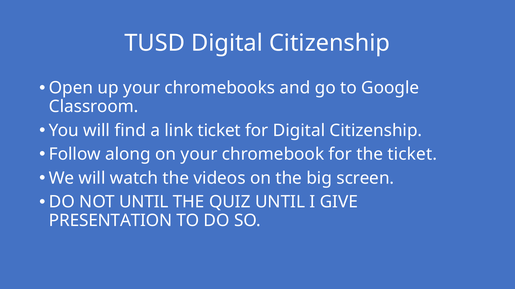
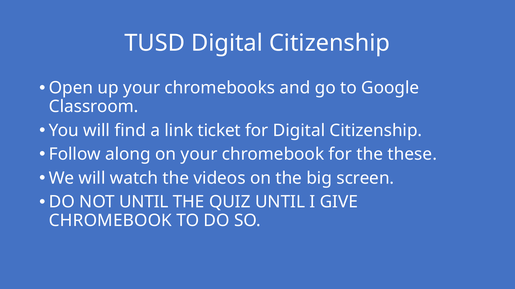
the ticket: ticket -> these (412, 155)
PRESENTATION: PRESENTATION -> CHROMEBOOK (110, 221)
